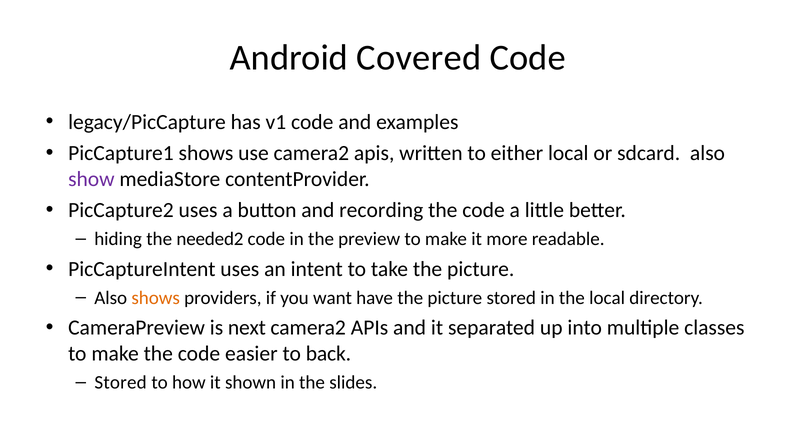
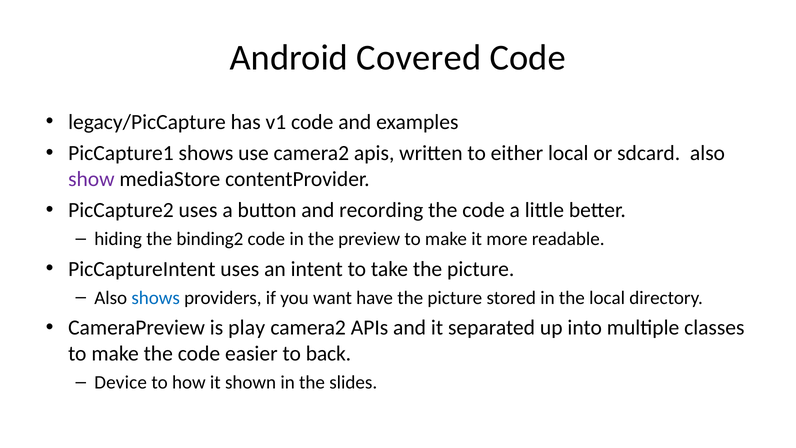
needed2: needed2 -> binding2 (210, 239)
shows colour: orange -> blue (156, 298)
next: next -> play (247, 327)
Stored: Stored -> Device (121, 382)
